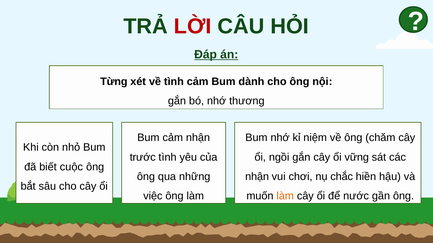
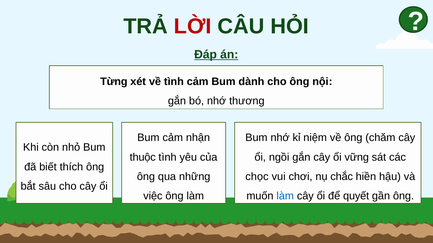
trước: trước -> thuộc (143, 158)
cuộc: cuộc -> thích (71, 167)
nhận: nhận -> chọc (257, 177)
làm colour: orange -> blue (285, 196)
nước: nước -> quyết (356, 196)
